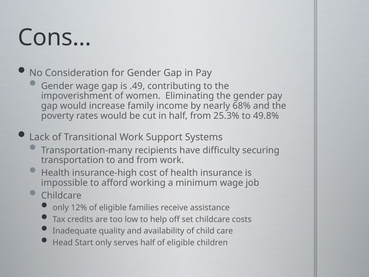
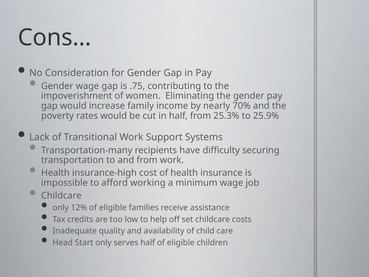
.49: .49 -> .75 (137, 86)
68%: 68% -> 70% (242, 106)
49.8%: 49.8% -> 25.9% (266, 116)
